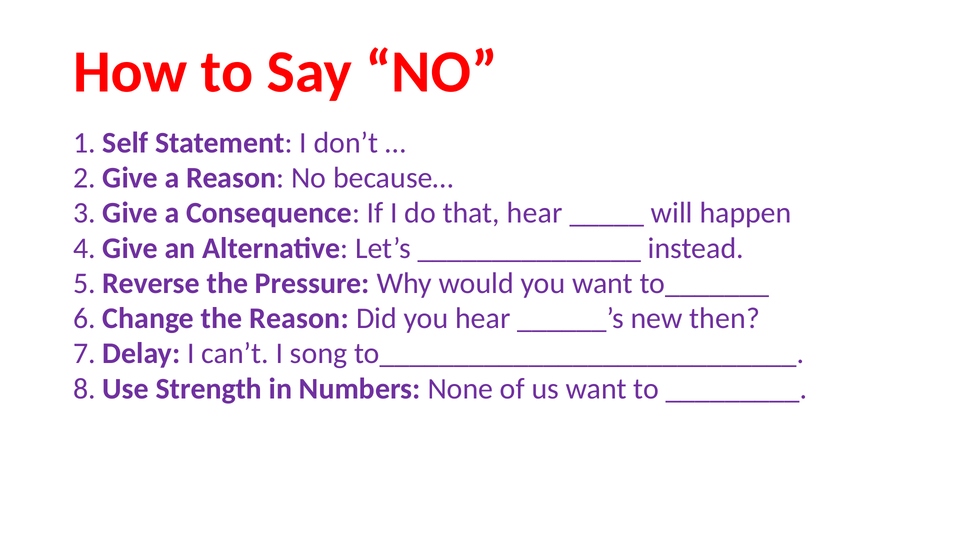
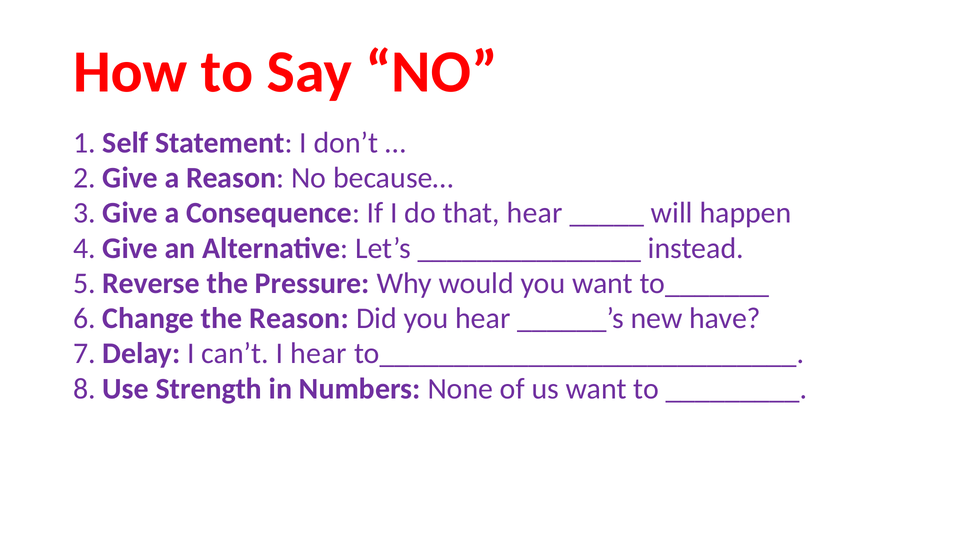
then: then -> have (725, 318)
I song: song -> hear (319, 353)
